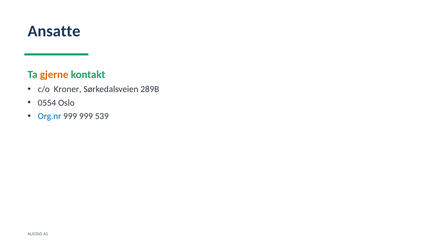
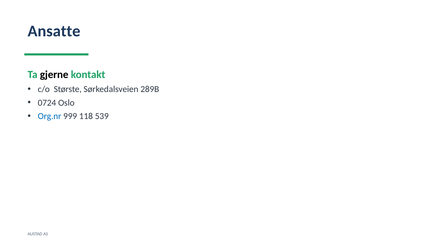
gjerne colour: orange -> black (54, 75)
Kroner: Kroner -> Største (68, 89)
0554: 0554 -> 0724 (47, 103)
999 999: 999 -> 118 (86, 116)
